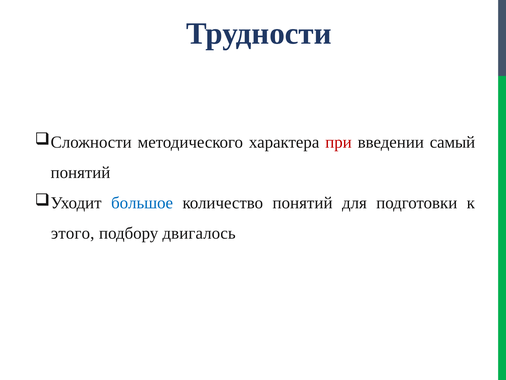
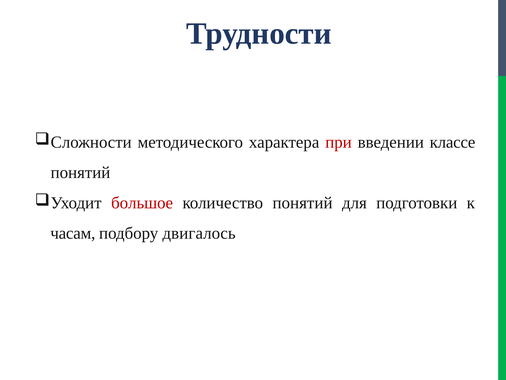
самый: самый -> классе (453, 142)
большое colour: blue -> red (142, 203)
этого: этого -> часам (73, 233)
